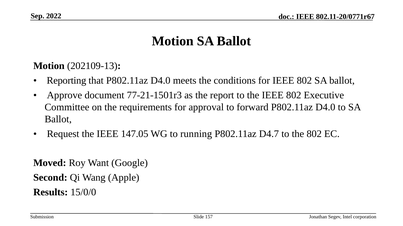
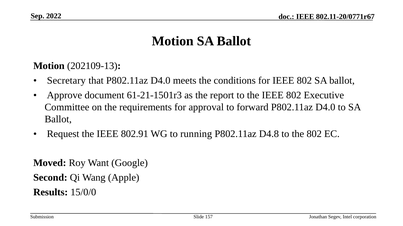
Reporting: Reporting -> Secretary (66, 81)
77-21-1501r3: 77-21-1501r3 -> 61-21-1501r3 (154, 95)
147.05: 147.05 -> 802.91 (135, 134)
D4.7: D4.7 -> D4.8 (269, 134)
